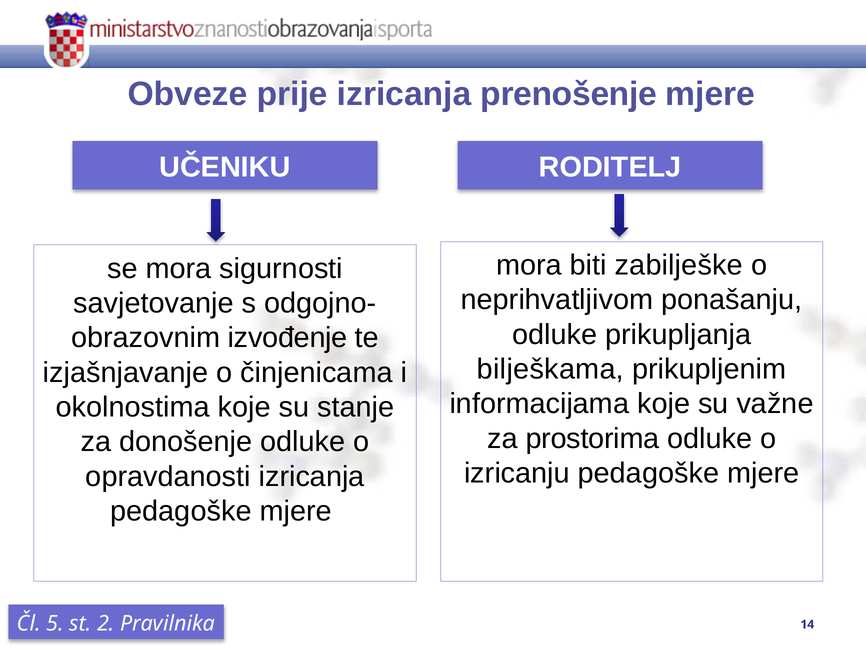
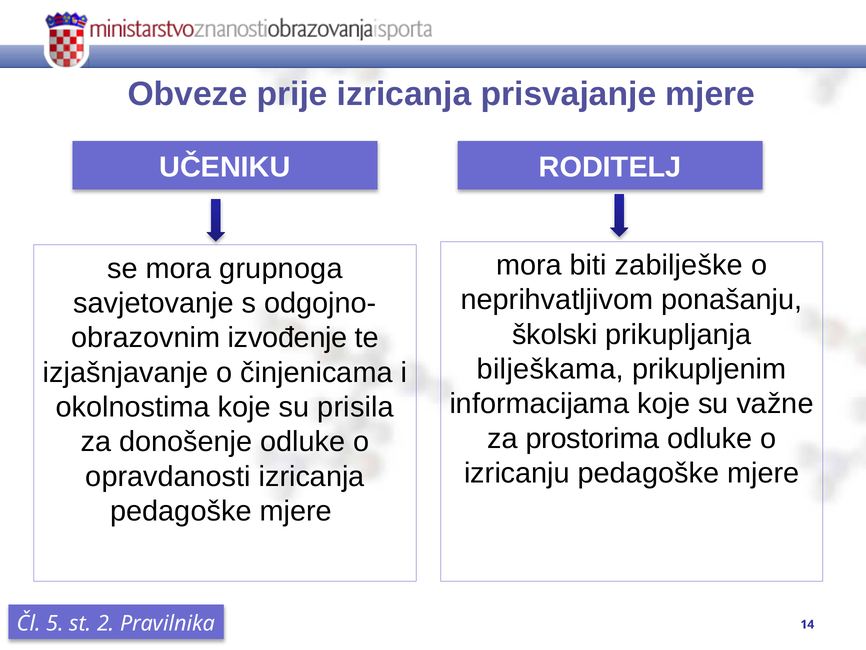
prenošenje: prenošenje -> prisvajanje (568, 94)
sigurnosti: sigurnosti -> grupnoga (281, 268)
odluke: odluke -> školski (555, 334)
stanje: stanje -> prisila (356, 407)
